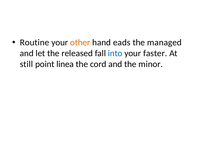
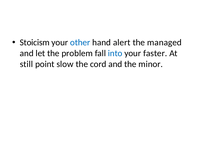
Routine: Routine -> Stoicism (35, 43)
other colour: orange -> blue (80, 43)
eads: eads -> alert (122, 43)
released: released -> problem (77, 53)
linea: linea -> slow (65, 64)
